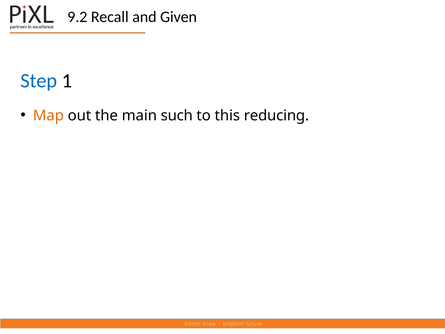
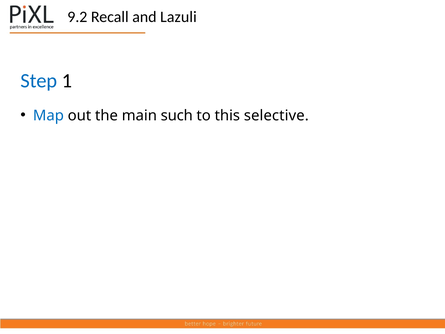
Given: Given -> Lazuli (178, 17)
Map colour: orange -> blue (48, 115)
reducing: reducing -> selective (276, 115)
